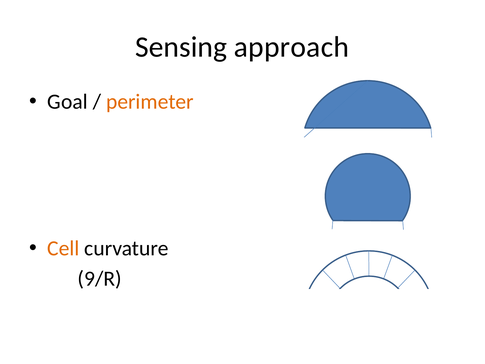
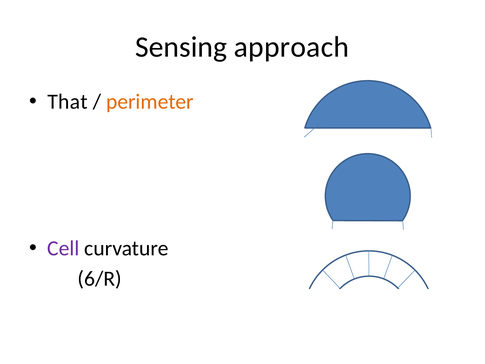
Goal: Goal -> That (68, 102)
Cell colour: orange -> purple (63, 248)
9/R: 9/R -> 6/R (100, 279)
